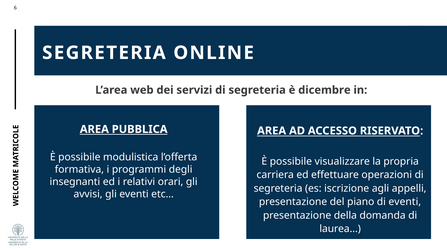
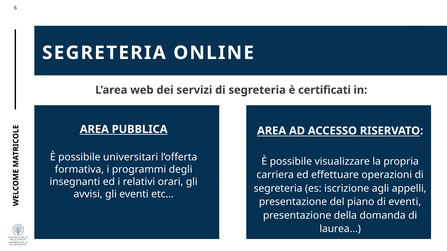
dicembre: dicembre -> certificati (324, 90)
modulistica: modulistica -> universitari (131, 158)
